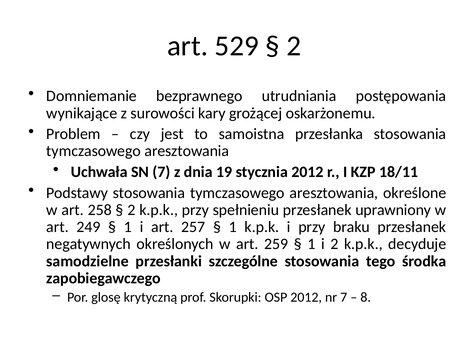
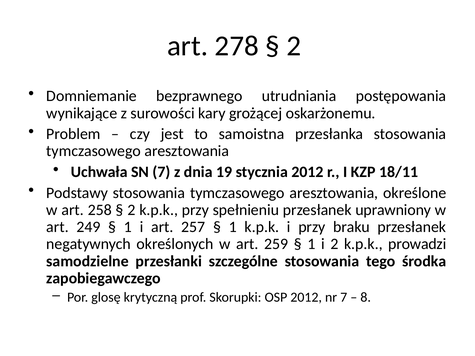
529: 529 -> 278 (237, 46)
decyduje: decyduje -> prowadzi (417, 244)
